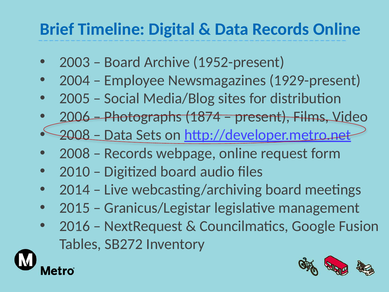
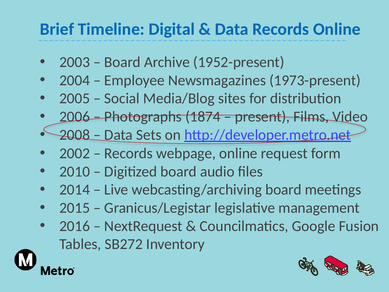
1929-present: 1929-present -> 1973-present (315, 80)
2008: 2008 -> 2002 (75, 153)
